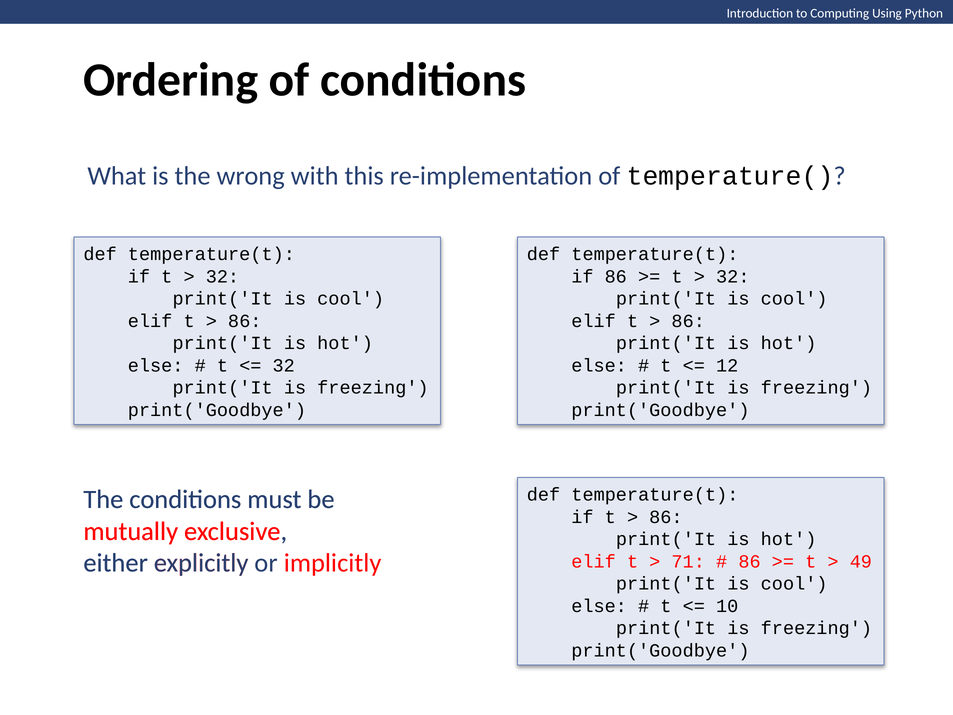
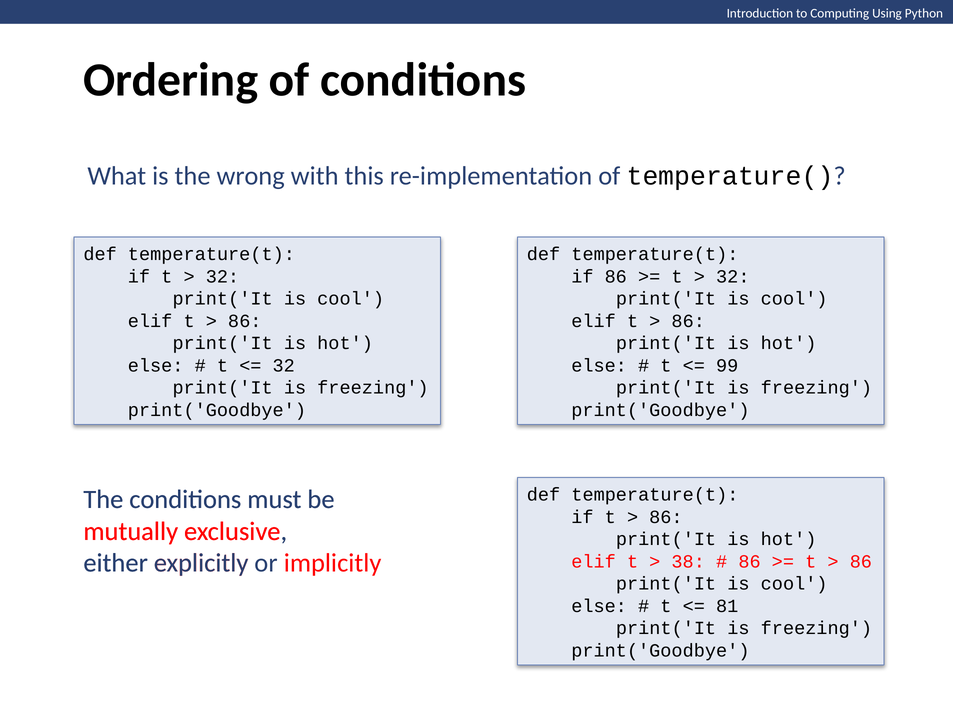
12: 12 -> 99 (727, 365)
71: 71 -> 38 (688, 561)
49: 49 -> 86 (861, 561)
10: 10 -> 81 (727, 606)
